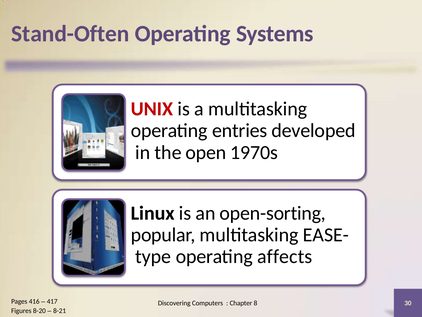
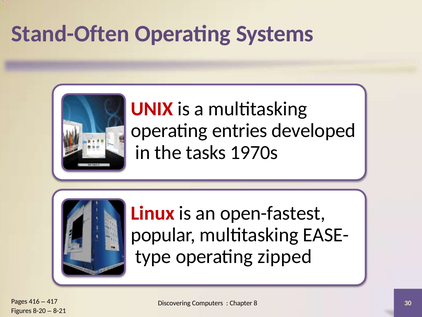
open: open -> tasks (206, 152)
Linux colour: black -> red (153, 213)
open-sorting: open-sorting -> open-fastest (273, 213)
affects: affects -> zipped (285, 256)
